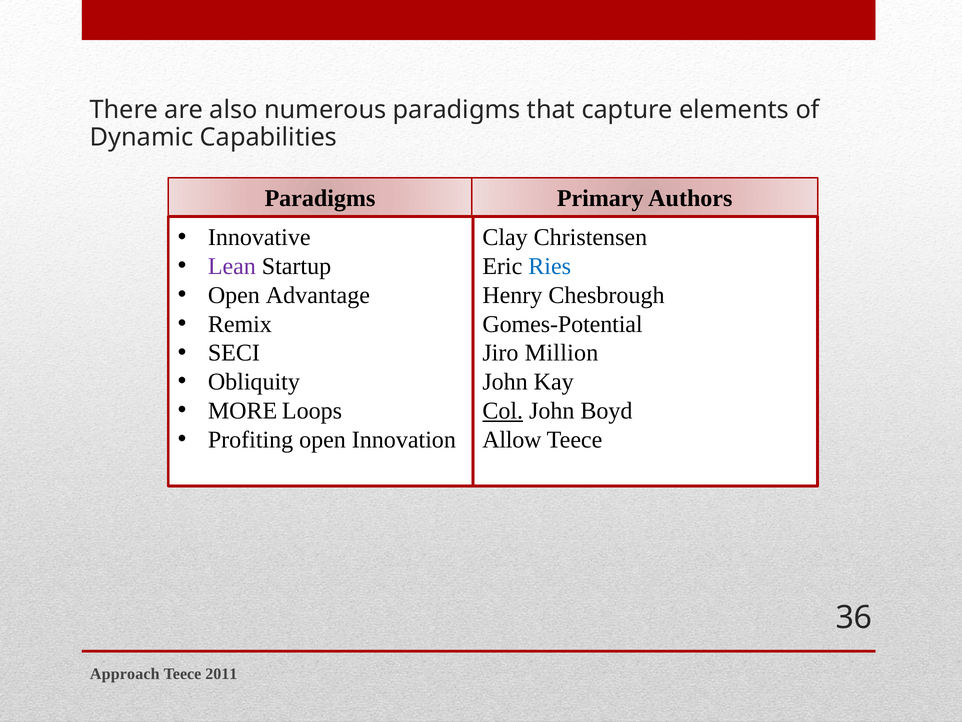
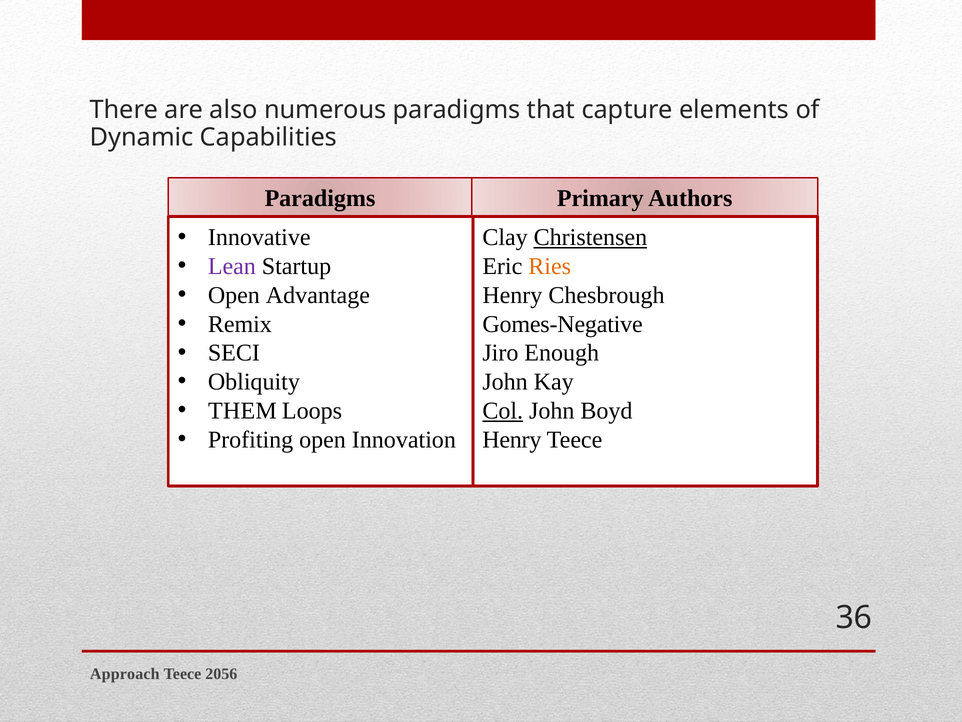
Christensen underline: none -> present (590, 237)
Ries colour: blue -> orange (550, 266)
Gomes-Potential: Gomes-Potential -> Gomes-Negative (563, 324)
Million: Million -> Enough (562, 353)
MORE: MORE -> THEM (242, 410)
Allow: Allow -> Henry (512, 439)
2011: 2011 -> 2056 (221, 673)
